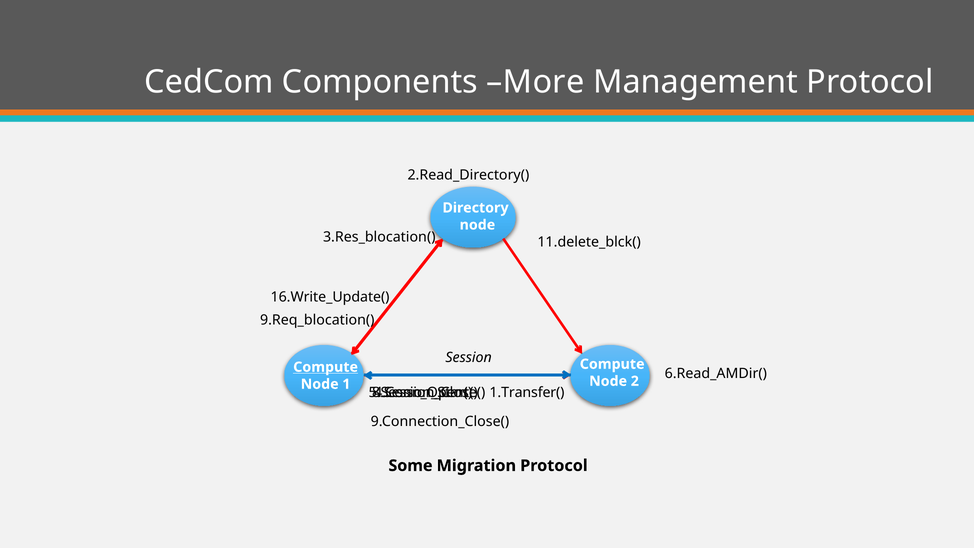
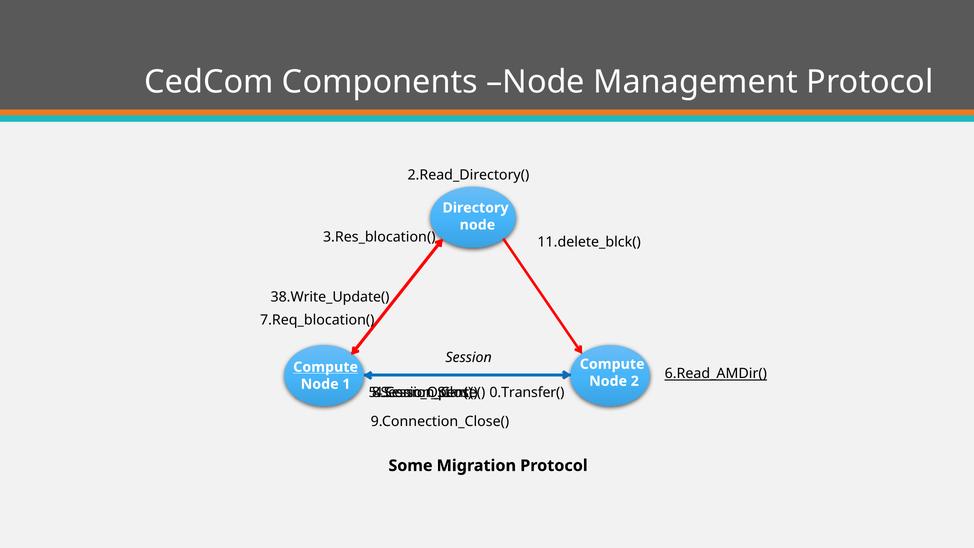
Components More: More -> Node (536, 82)
16.Write_Update(: 16.Write_Update( -> 38.Write_Update( (330, 297)
9.Req_blocation(: 9.Req_blocation( -> 7.Req_blocation( (317, 320)
6.Read_AMDir( underline: none -> present (716, 374)
1.Transfer(: 1.Transfer( -> 0.Transfer( (527, 392)
